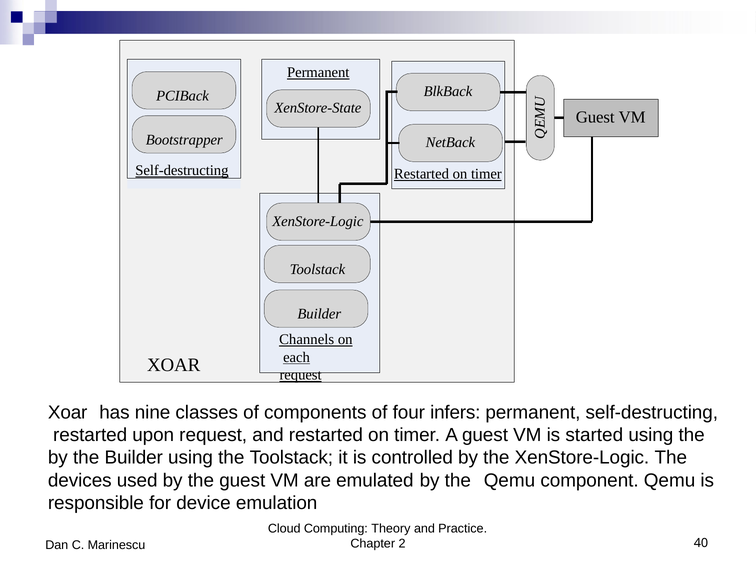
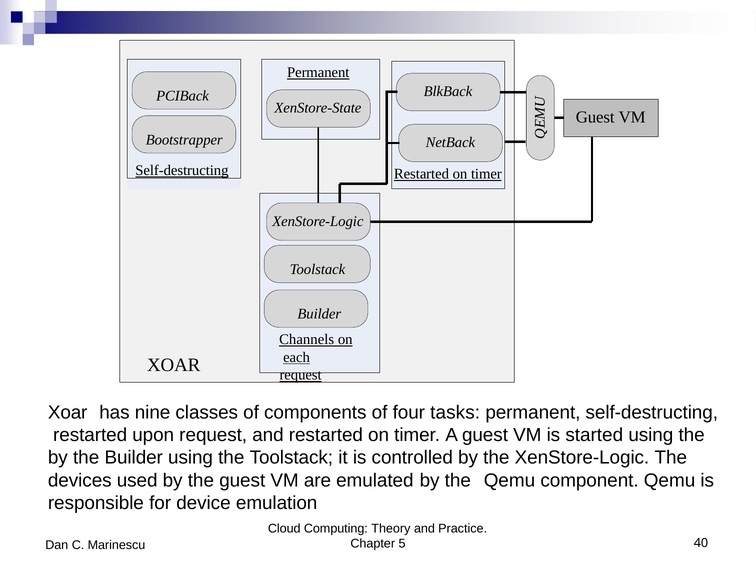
infers: infers -> tasks (455, 412)
2: 2 -> 5 (402, 544)
